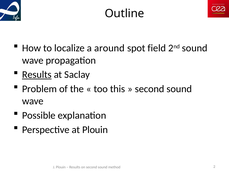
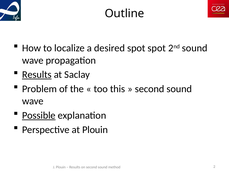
around: around -> desired (109, 48)
spot field: field -> spot (157, 48)
Possible underline: none -> present (39, 115)
